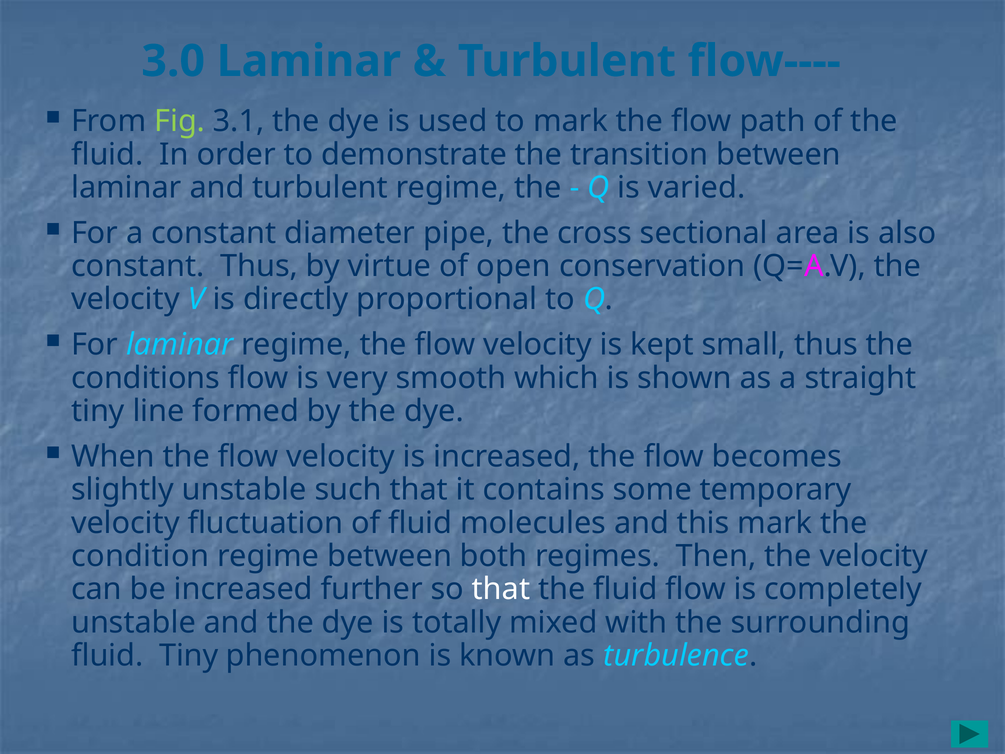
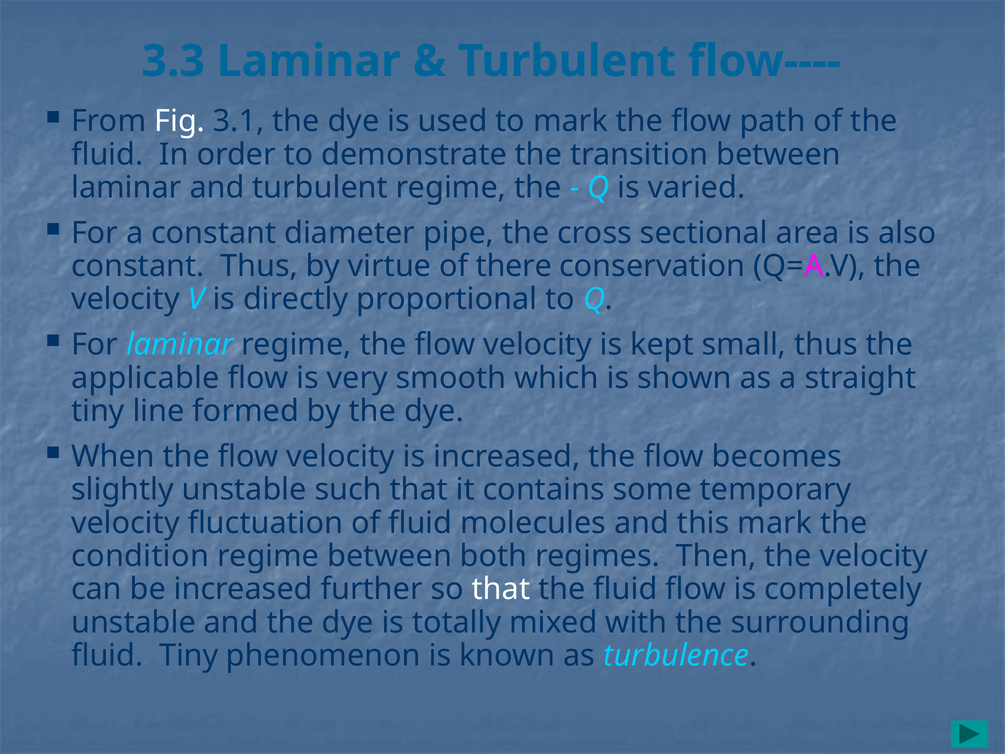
3.0: 3.0 -> 3.3 (173, 61)
Fig colour: light green -> white (180, 121)
open: open -> there (514, 266)
conditions: conditions -> applicable (145, 378)
